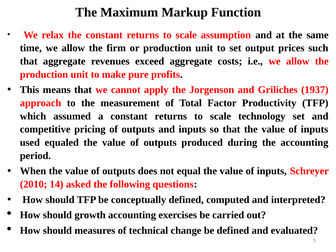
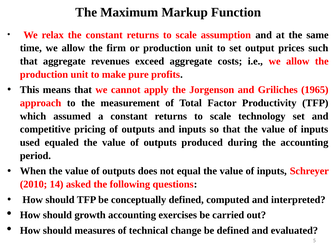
1937: 1937 -> 1965 (315, 90)
